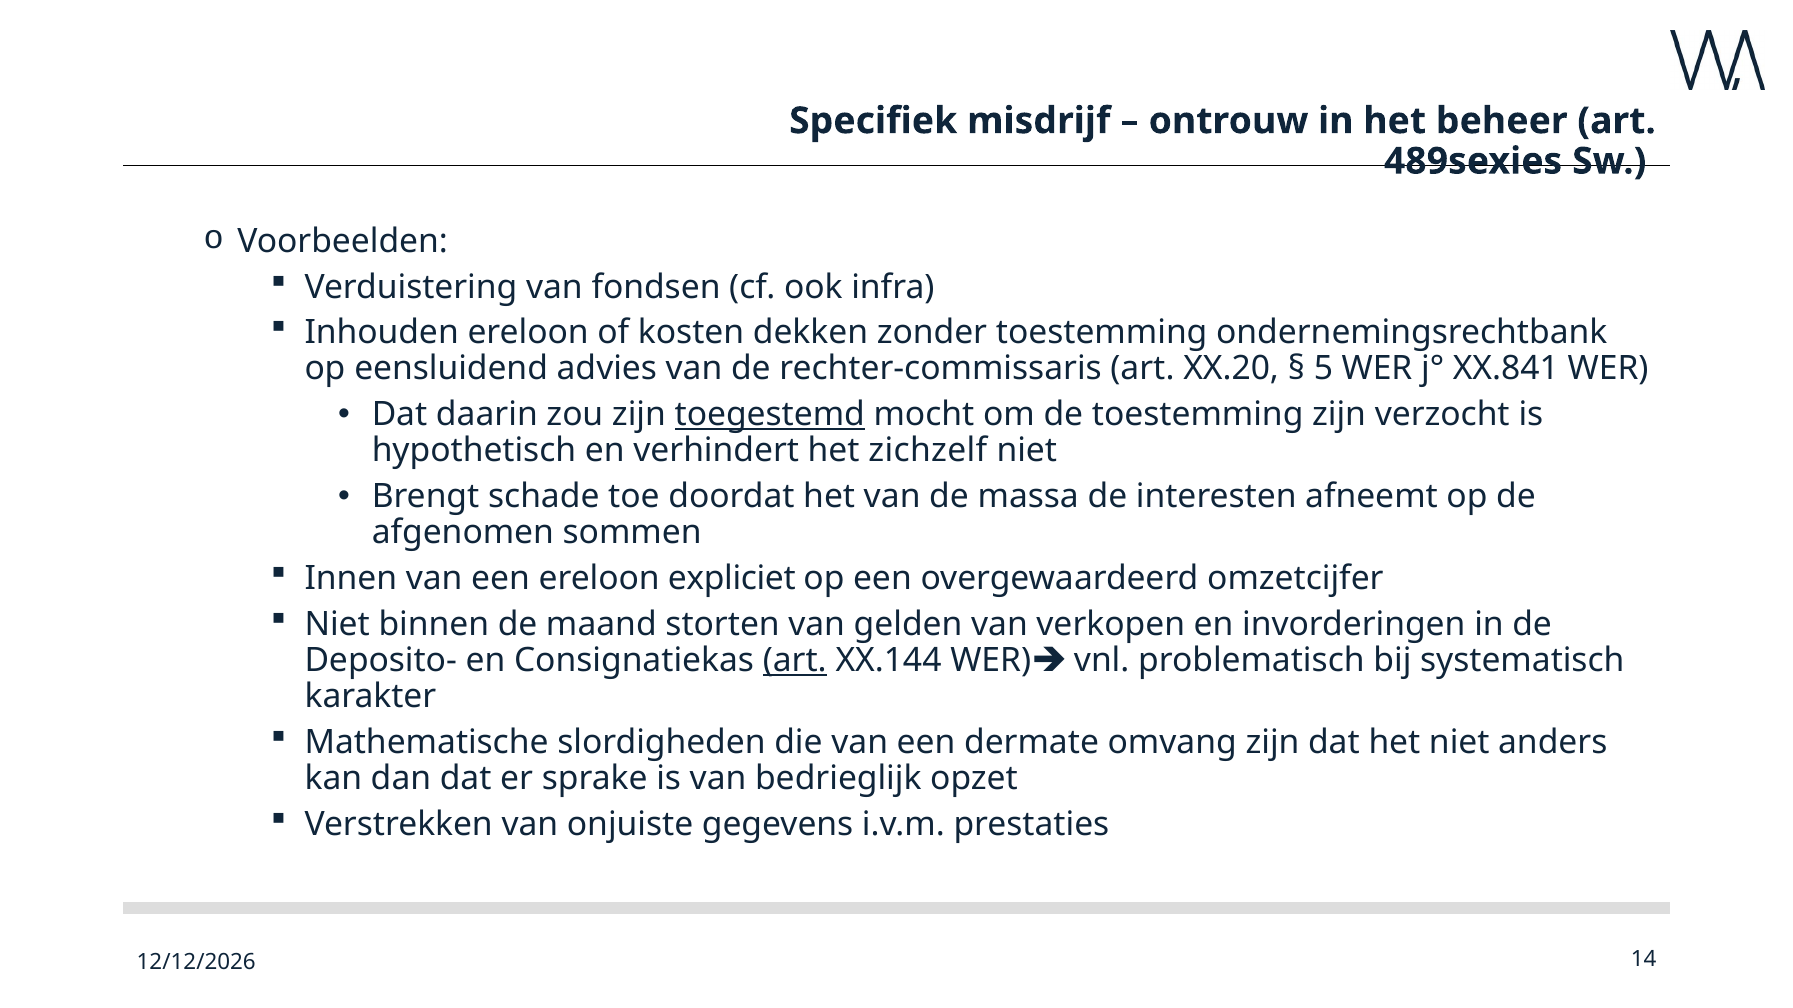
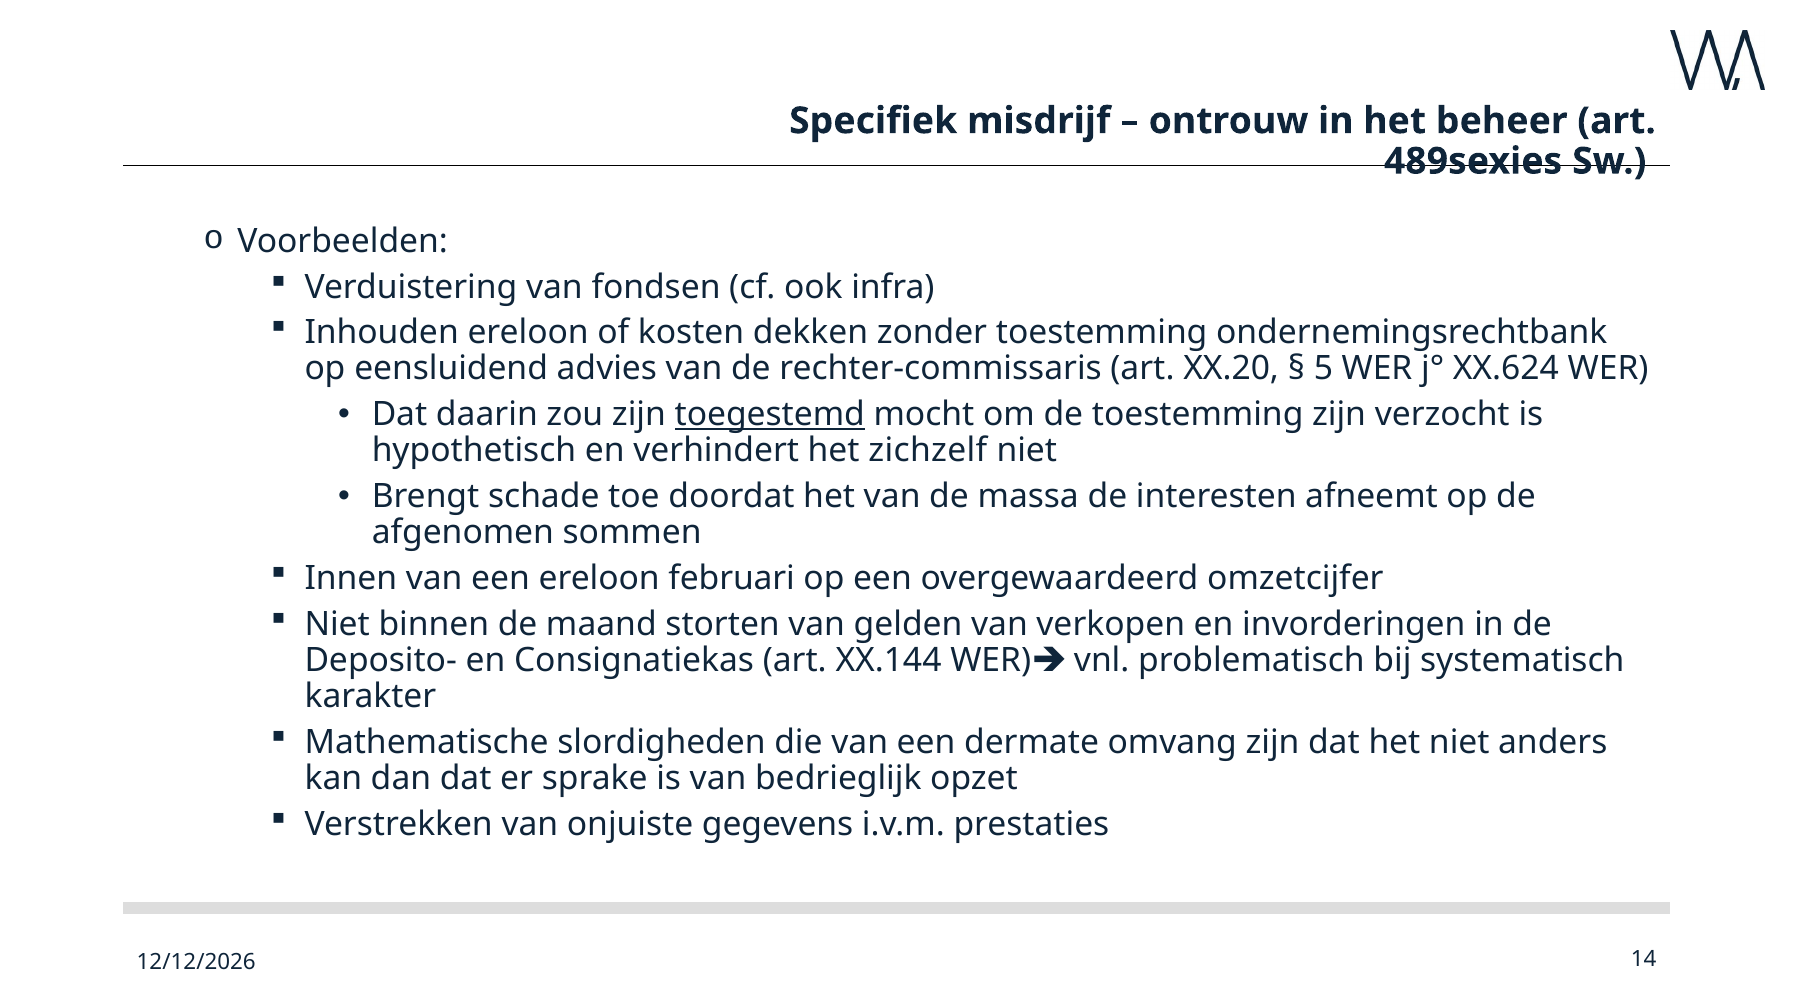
XX.841: XX.841 -> XX.624 (1506, 369)
expliciet: expliciet -> februari (732, 579)
art underline: present -> none (795, 661)
